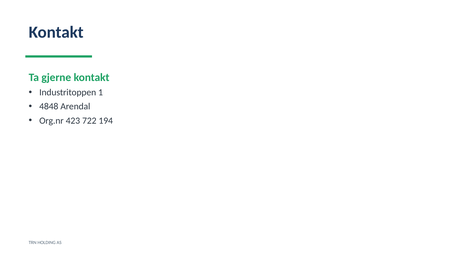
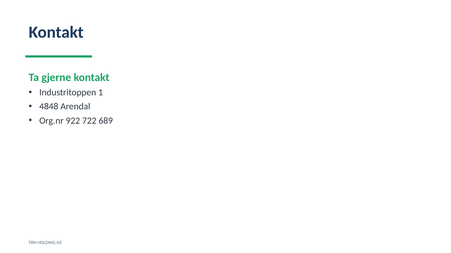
423: 423 -> 922 (73, 121)
194: 194 -> 689 (106, 121)
